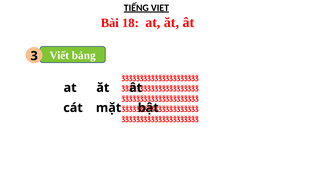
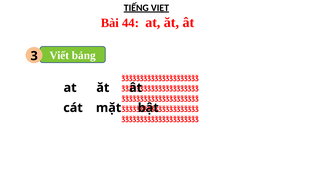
18: 18 -> 44 (131, 23)
